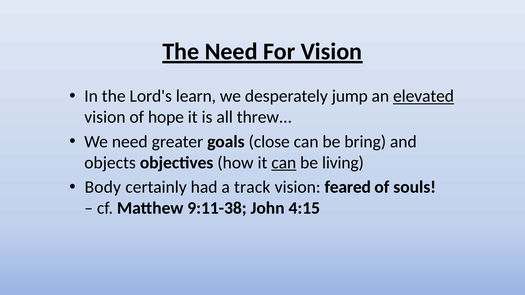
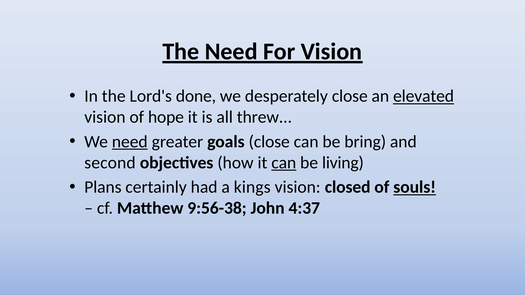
learn: learn -> done (196, 96)
desperately jump: jump -> close (350, 96)
need underline: none -> present (130, 142)
objects: objects -> second (110, 163)
Body: Body -> Plans (103, 187)
track: track -> kings (252, 187)
feared: feared -> closed (348, 187)
souls underline: none -> present (415, 187)
9:11-38: 9:11-38 -> 9:56-38 (217, 208)
4:15: 4:15 -> 4:37 (304, 208)
